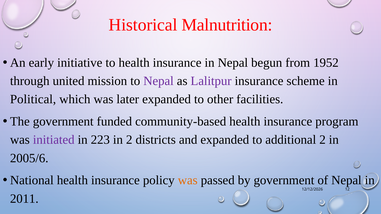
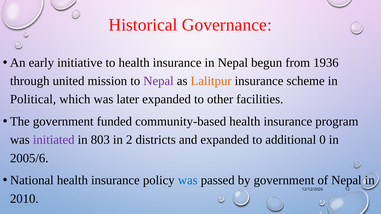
Malnutrition: Malnutrition -> Governance (227, 25)
1952: 1952 -> 1936 (326, 63)
Lalitpur colour: purple -> orange (211, 81)
223: 223 -> 803 (100, 140)
additional 2: 2 -> 0 (323, 140)
was colour: orange -> blue (188, 181)
2011: 2011 -> 2010 (24, 199)
